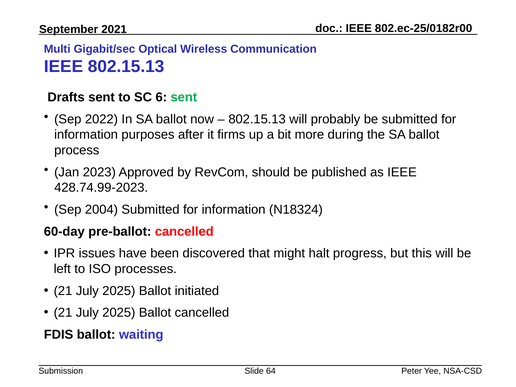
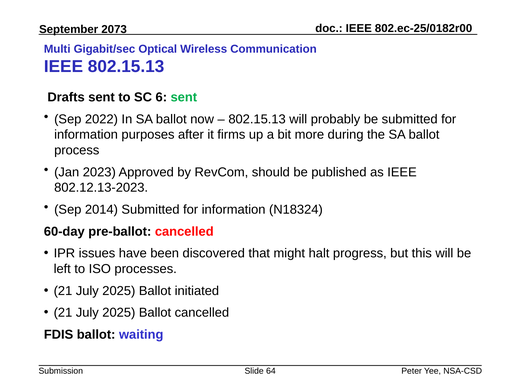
2021: 2021 -> 2073 (114, 29)
428.74.99-2023: 428.74.99-2023 -> 802.12.13-2023 (101, 188)
2004: 2004 -> 2014 (101, 209)
